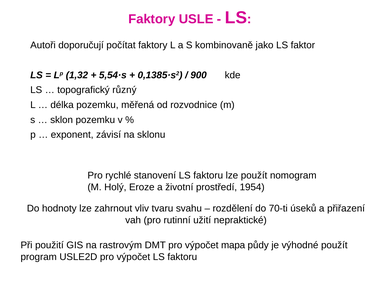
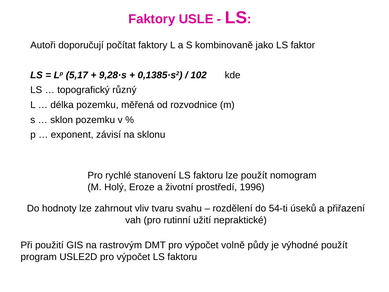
1,32: 1,32 -> 5,17 (77, 75)
5,54·s: 5,54·s -> 9,28·s (113, 75)
900: 900 -> 102 (199, 75)
1954: 1954 -> 1996 (252, 187)
70-ti: 70-ti -> 54-ti (278, 208)
mapa: mapa -> volně (233, 245)
